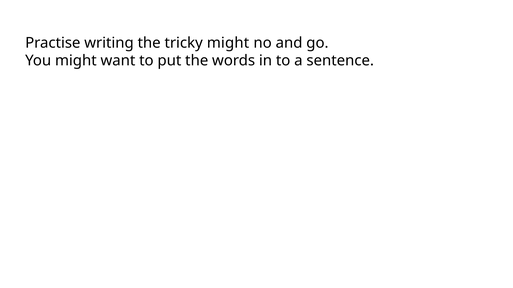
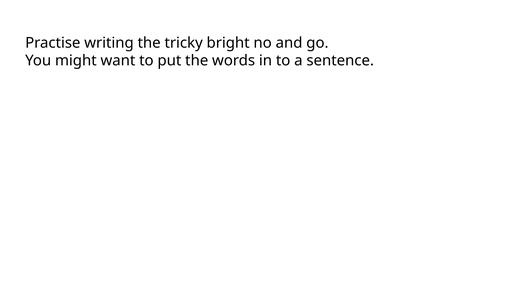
tricky might: might -> bright (228, 43)
